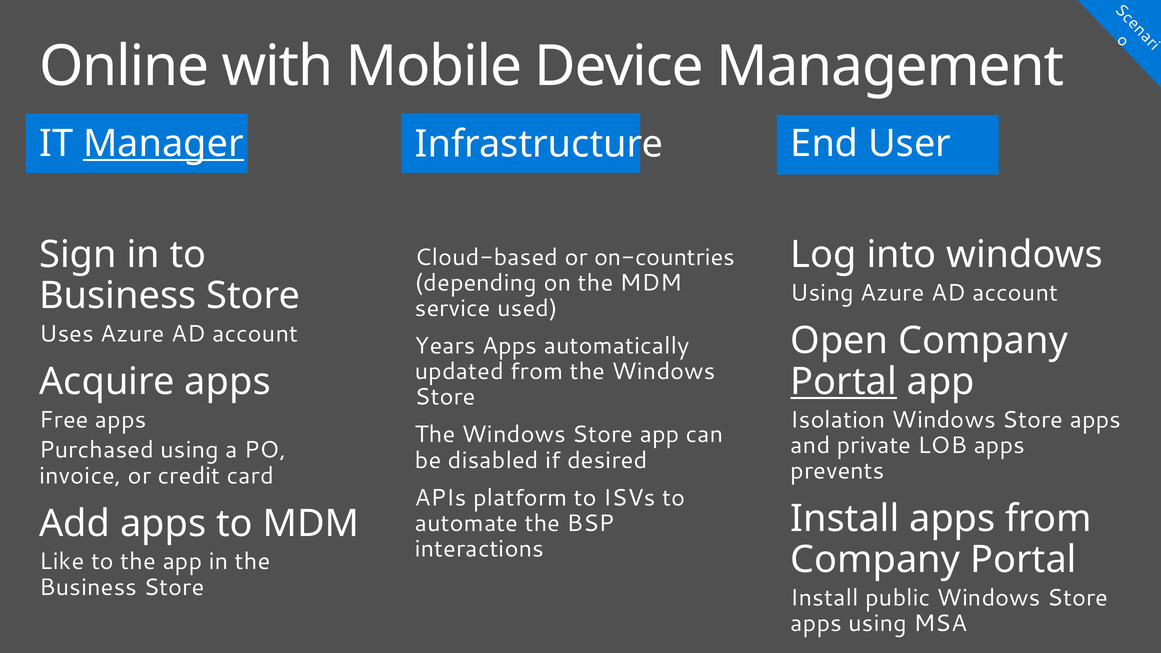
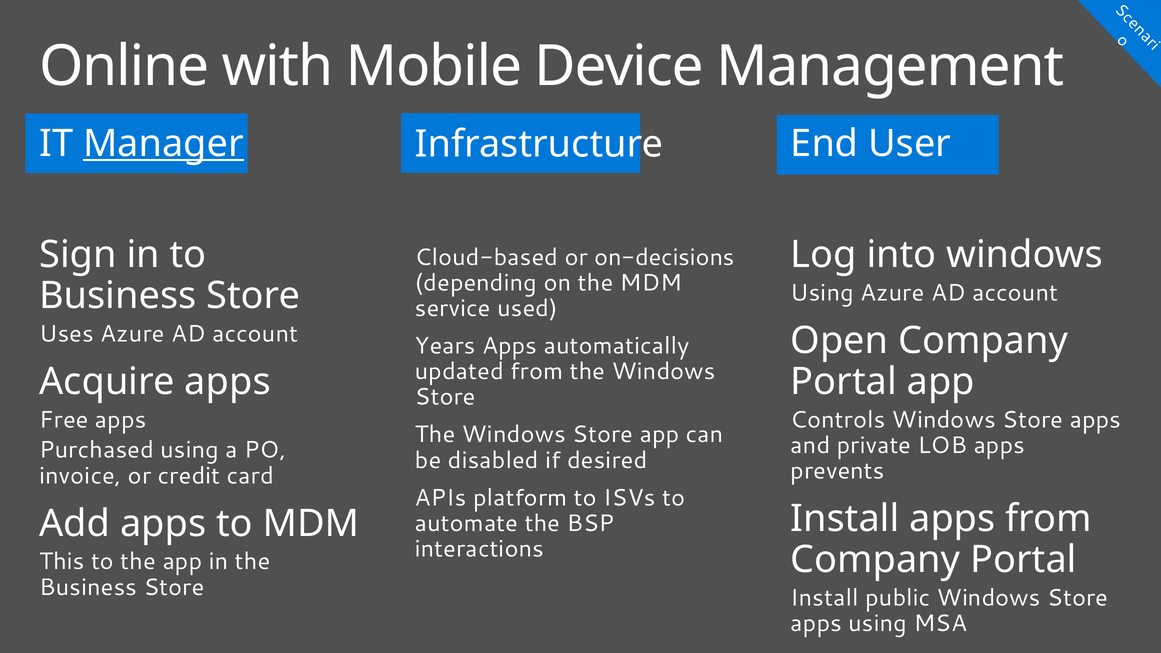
on-countries: on-countries -> on-decisions (665, 257)
Portal underline: present -> none (844, 382)
Isolation: Isolation -> Controls (838, 420)
Like: Like -> This (62, 562)
